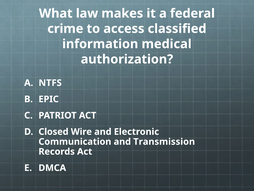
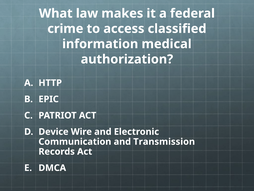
NTFS: NTFS -> HTTP (50, 83)
Closed: Closed -> Device (53, 131)
